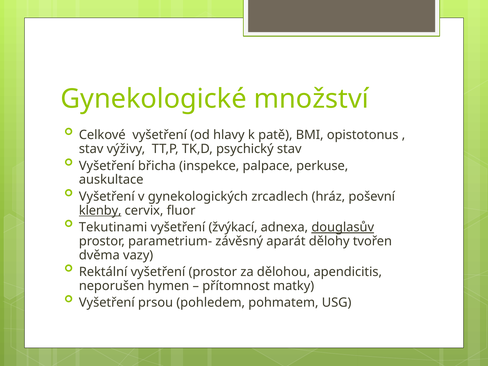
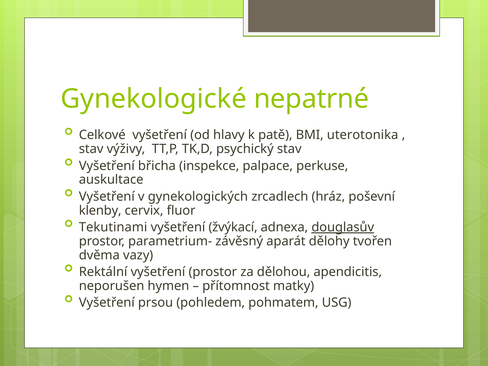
množství: množství -> nepatrné (311, 99)
opistotonus: opistotonus -> uterotonika (363, 135)
klenby underline: present -> none (100, 210)
